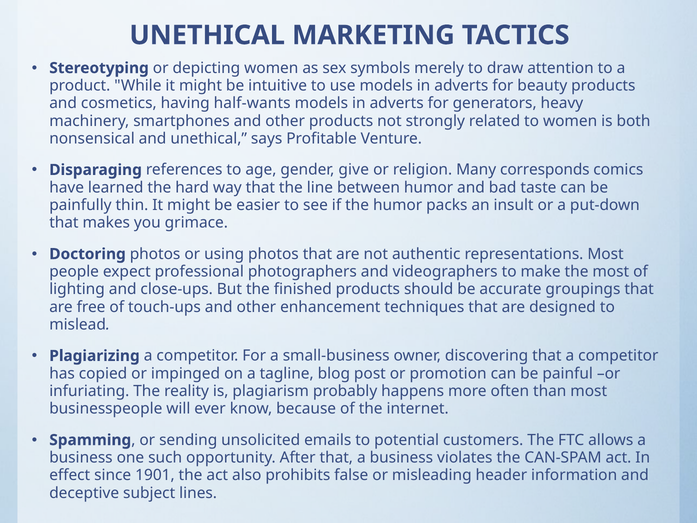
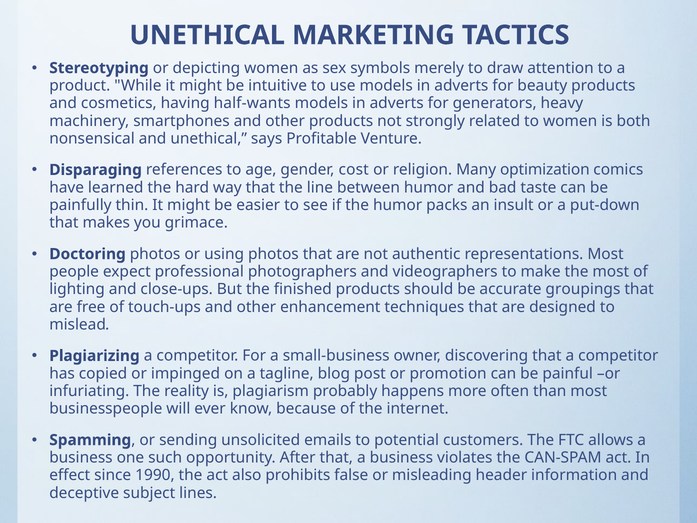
give: give -> cost (354, 170)
corresponds: corresponds -> optimization (545, 170)
1901: 1901 -> 1990 (155, 475)
